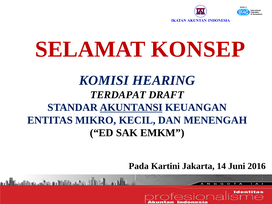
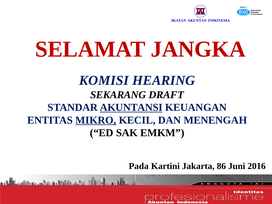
KONSEP: KONSEP -> JANGKA (198, 49)
TERDAPAT: TERDAPAT -> SEKARANG (118, 95)
MIKRO underline: none -> present (96, 120)
14: 14 -> 86 (221, 166)
